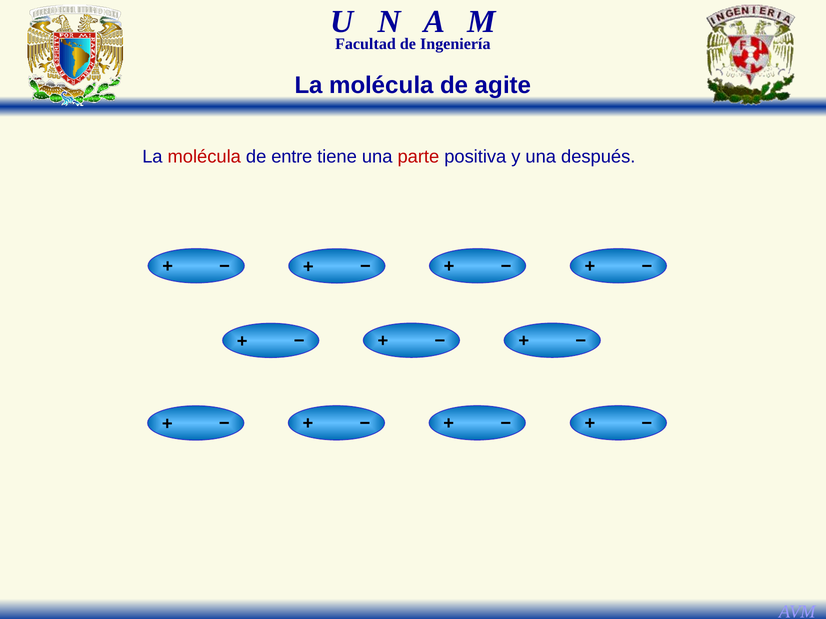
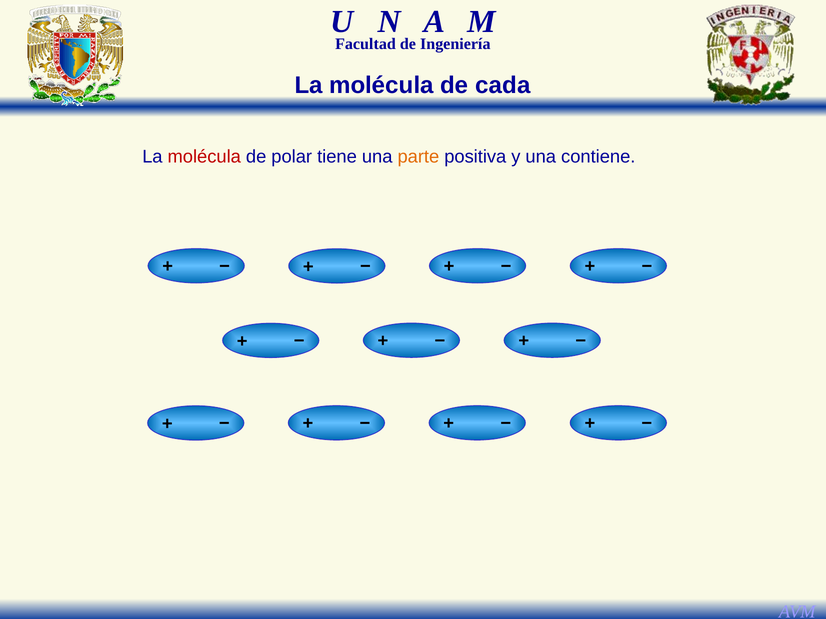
agite: agite -> cada (503, 85)
entre: entre -> polar (292, 157)
parte colour: red -> orange (418, 157)
después: después -> contiene (598, 157)
